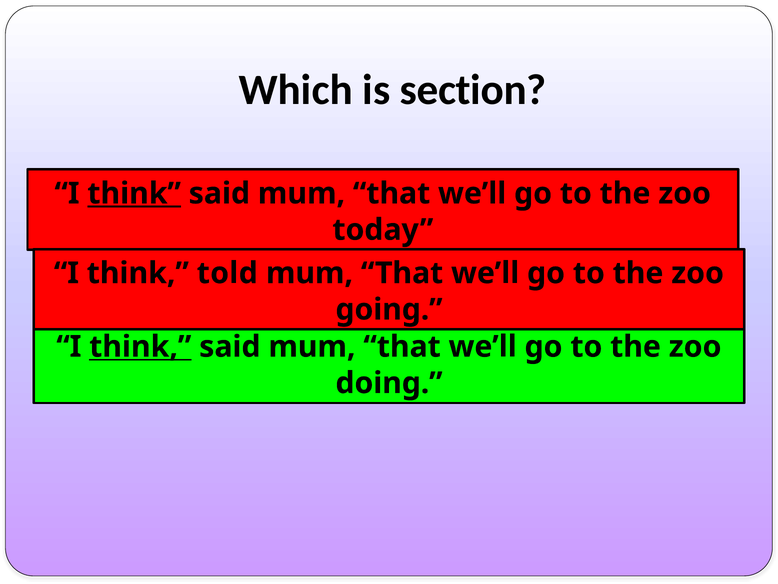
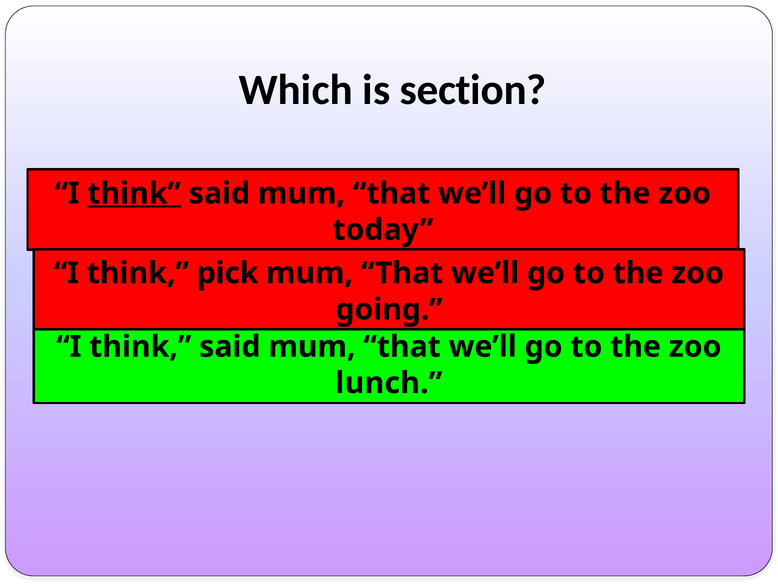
told: told -> pick (228, 273)
think underline: present -> none (140, 346)
doing: doing -> lunch (389, 383)
